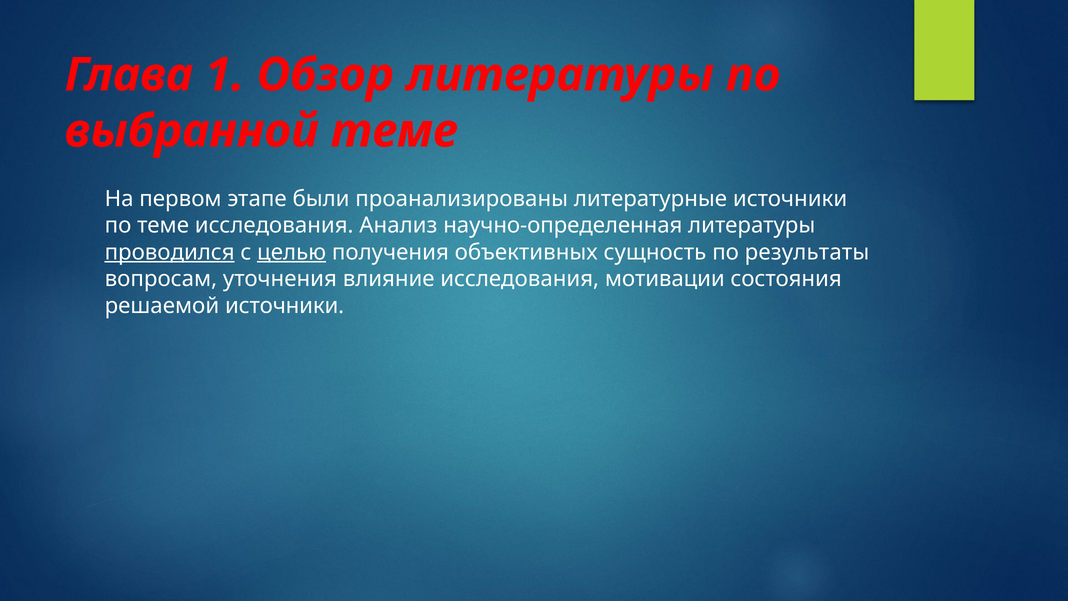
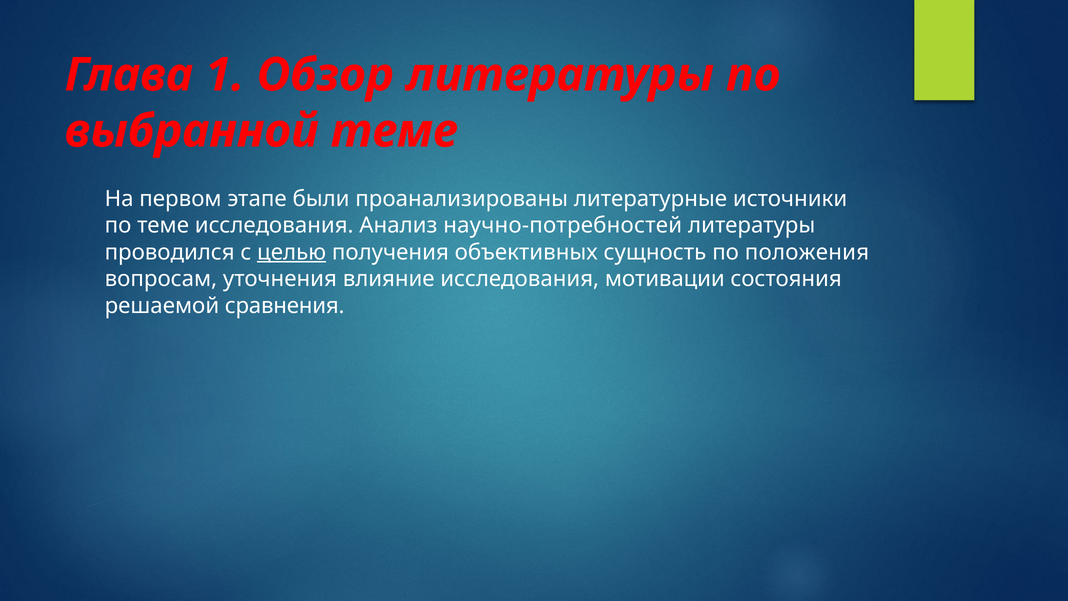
научно-определенная: научно-определенная -> научно-потребностей (563, 225)
проводился underline: present -> none (170, 252)
результаты: результаты -> положения (807, 252)
решаемой источники: источники -> сравнения (285, 306)
